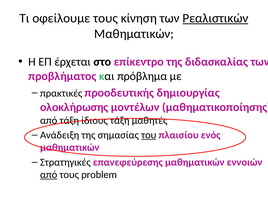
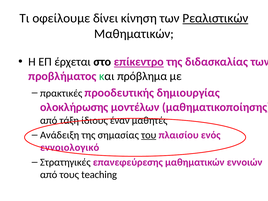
οφείλουμε τους: τους -> δίνει (106, 18)
επίκεντρο underline: none -> present (139, 62)
ίδιους τάξη: τάξη -> έναν (120, 120)
μαθηματικών: μαθηματικών -> εννοιολογικό (70, 148)
από underline: present -> none (49, 175)
problem: problem -> teaching (99, 175)
